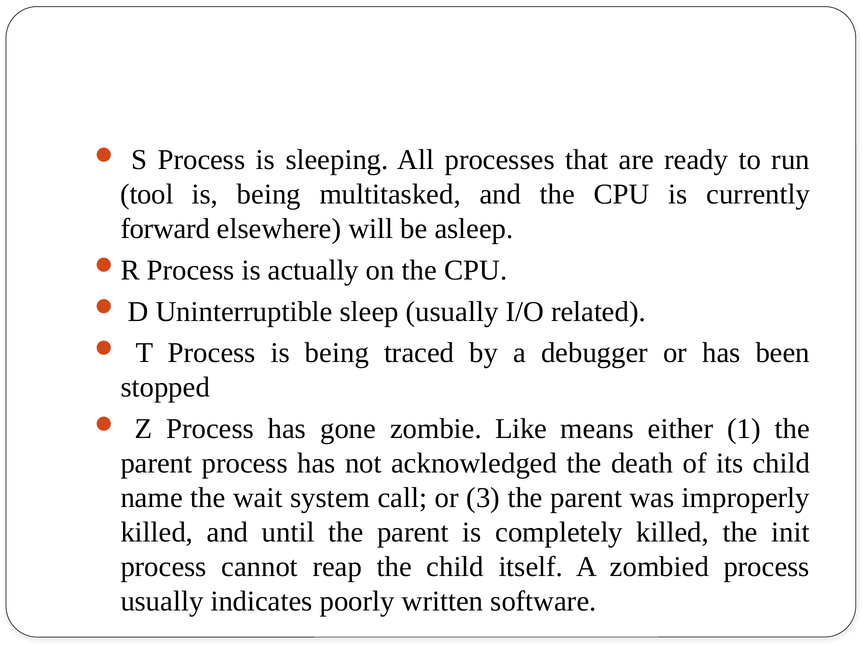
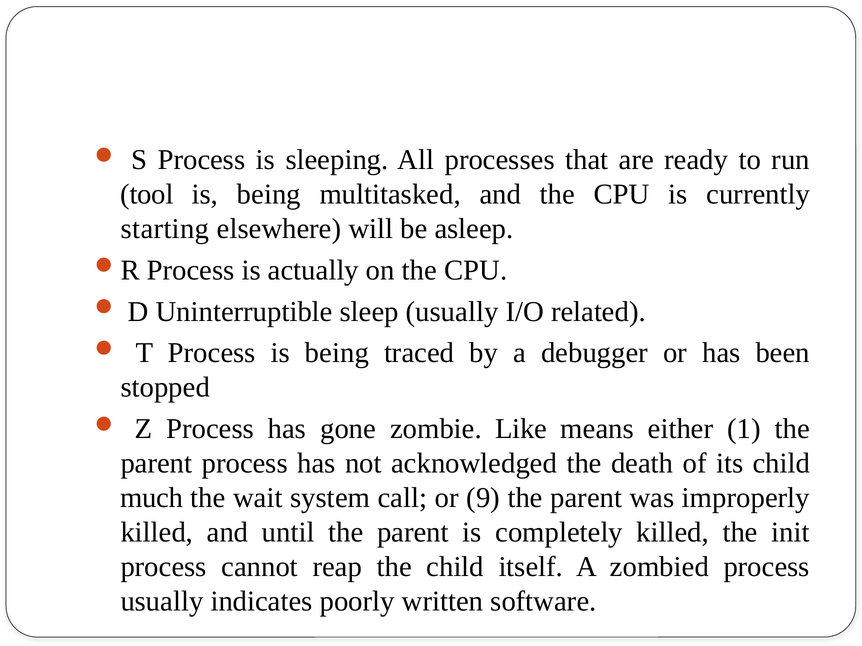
forward: forward -> starting (165, 229)
name: name -> much (152, 498)
3: 3 -> 9 (483, 498)
